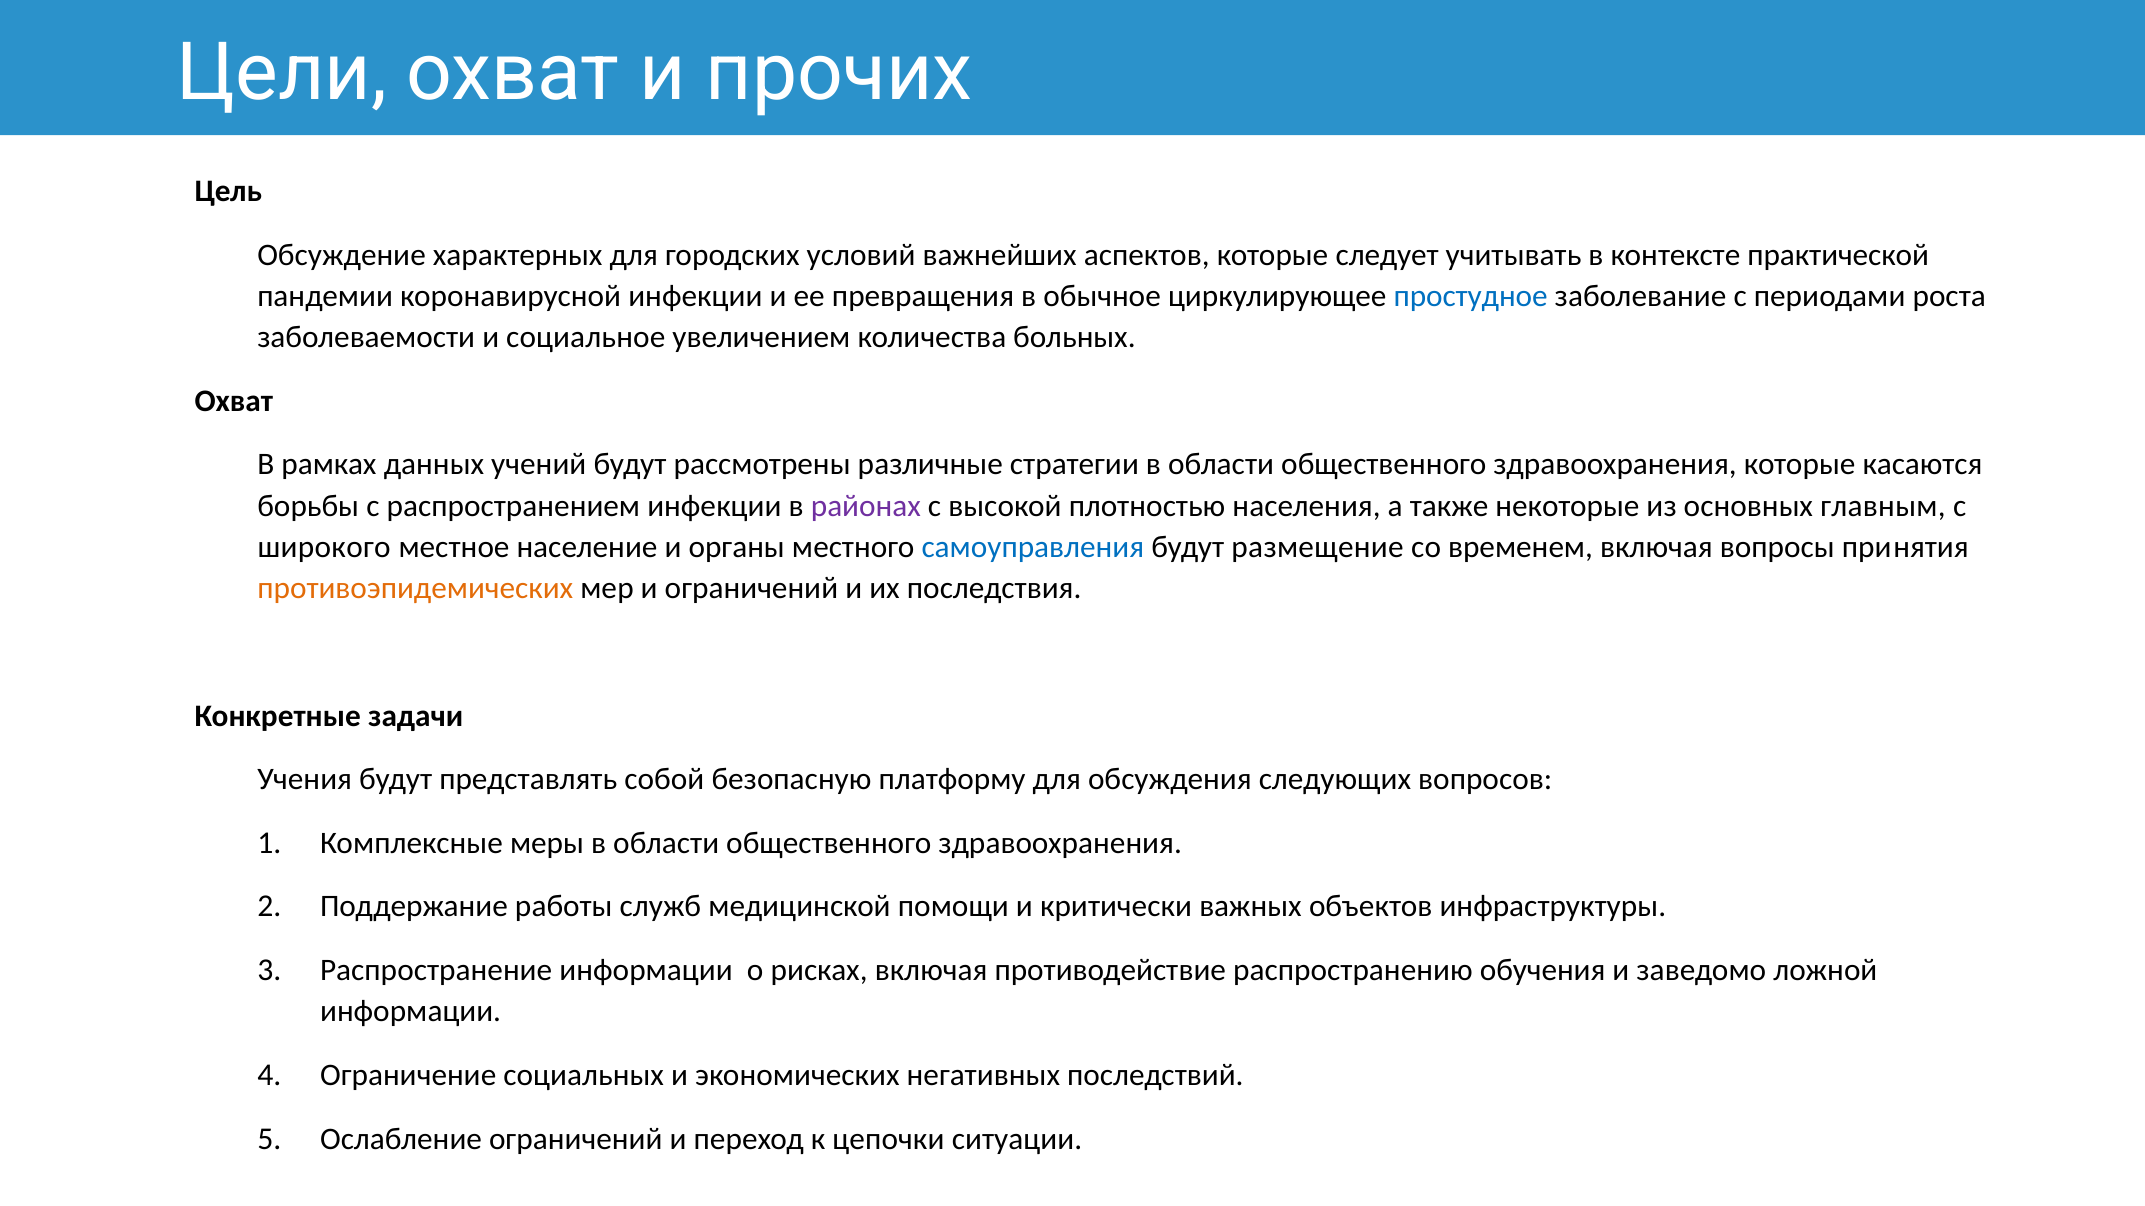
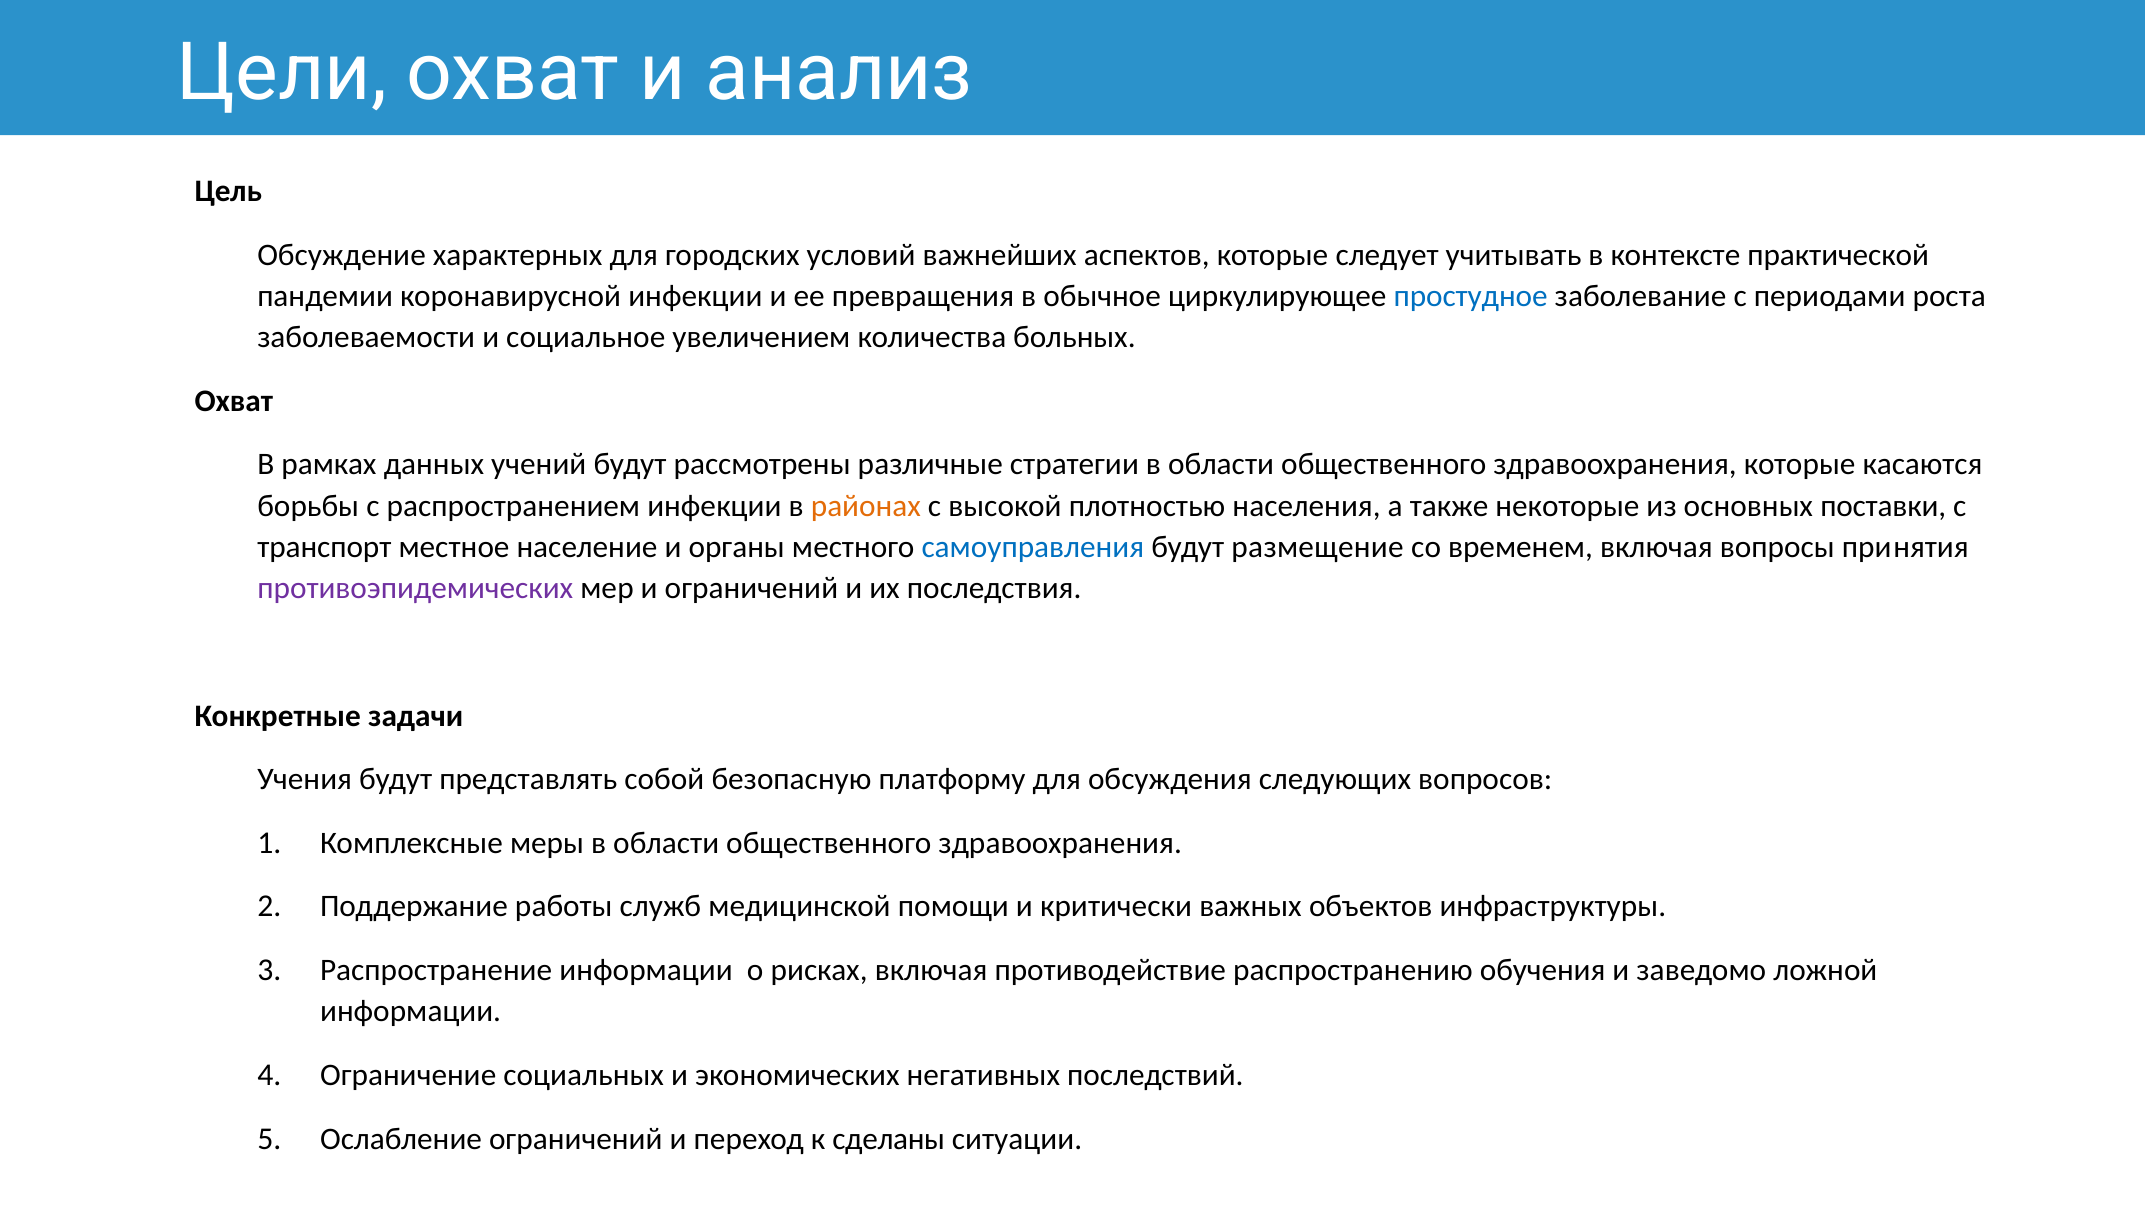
прочих: прочих -> анализ (839, 73)
районах colour: purple -> orange (866, 506)
главным: главным -> поставки (1883, 506)
широкого: широкого -> транспорт (324, 547)
противоэпидемических colour: orange -> purple (415, 589)
цепочки: цепочки -> сделаны (889, 1139)
